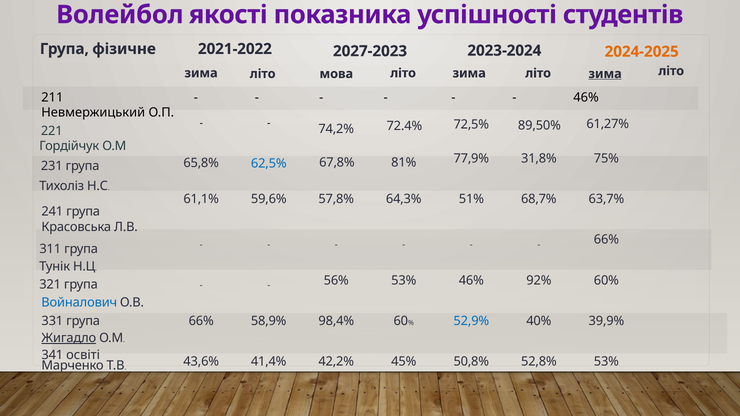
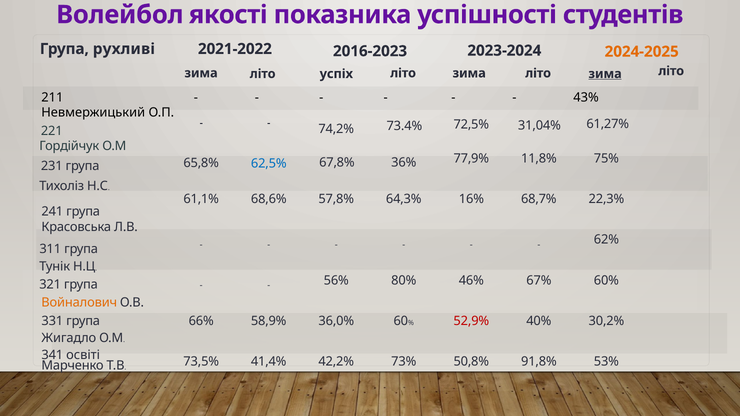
фізичне: фізичне -> рухливі (124, 49)
2027-2023: 2027-2023 -> 2016-2023 (370, 51)
мова: мова -> успіх (336, 74)
46%: 46% -> 43% (586, 97)
72.4%: 72.4% -> 73.4% (404, 126)
89,50%: 89,50% -> 31,04% (539, 125)
81%: 81% -> 36% (404, 162)
31,8%: 31,8% -> 11,8% (539, 159)
59,6%: 59,6% -> 68,6% (269, 199)
51%: 51% -> 16% (471, 199)
63,7%: 63,7% -> 22,3% (606, 199)
66%: 66% -> 62% (606, 240)
56% 53%: 53% -> 80% (404, 280)
92%: 92% -> 67% (539, 280)
Войналович colour: blue -> orange (79, 303)
98,4%: 98,4% -> 36,0% (336, 321)
52,9% colour: blue -> red (471, 321)
39,9%: 39,9% -> 30,2% (606, 321)
Жигадло underline: present -> none (69, 338)
43,6%: 43,6% -> 73,5% (201, 362)
45%: 45% -> 73% (404, 362)
52,8%: 52,8% -> 91,8% (539, 362)
